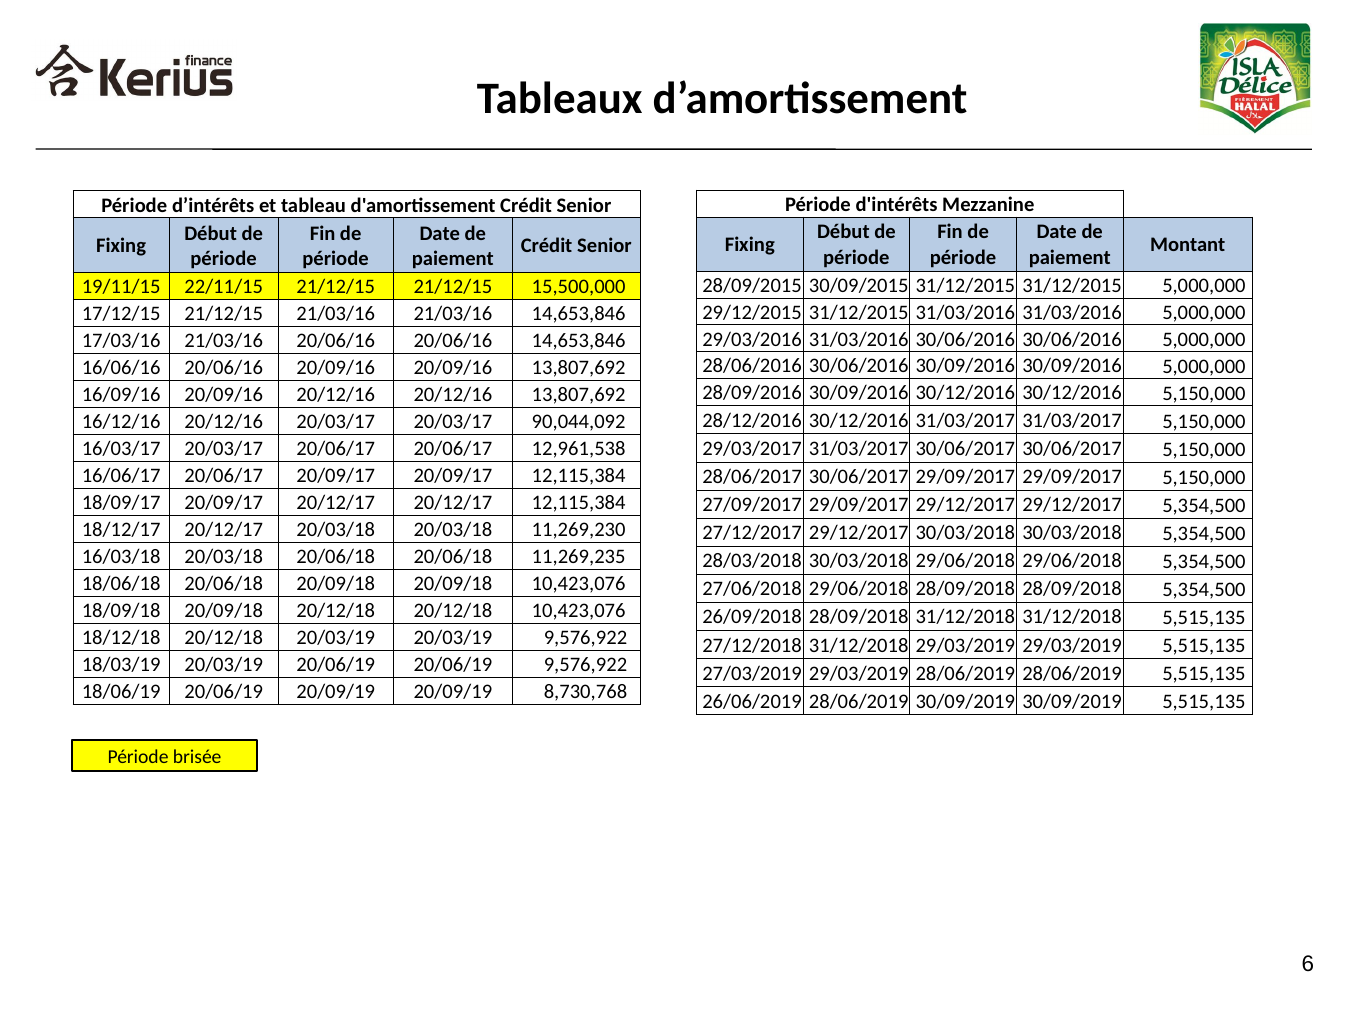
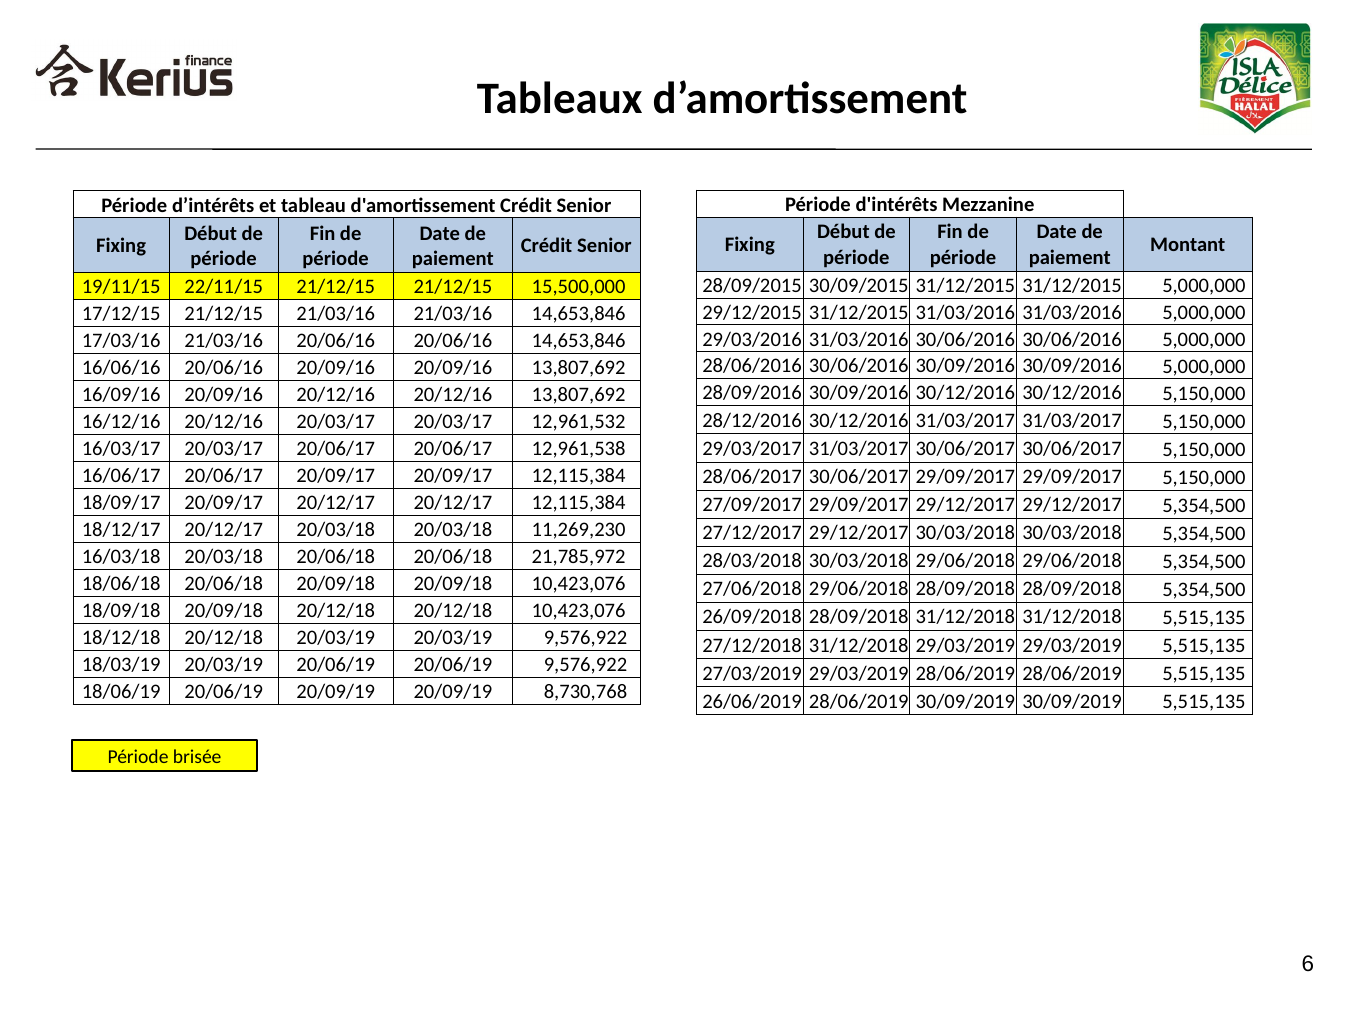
90,044,092: 90,044,092 -> 12,961,532 (579, 422)
11,269,235: 11,269,235 -> 21,785,972 (579, 557)
